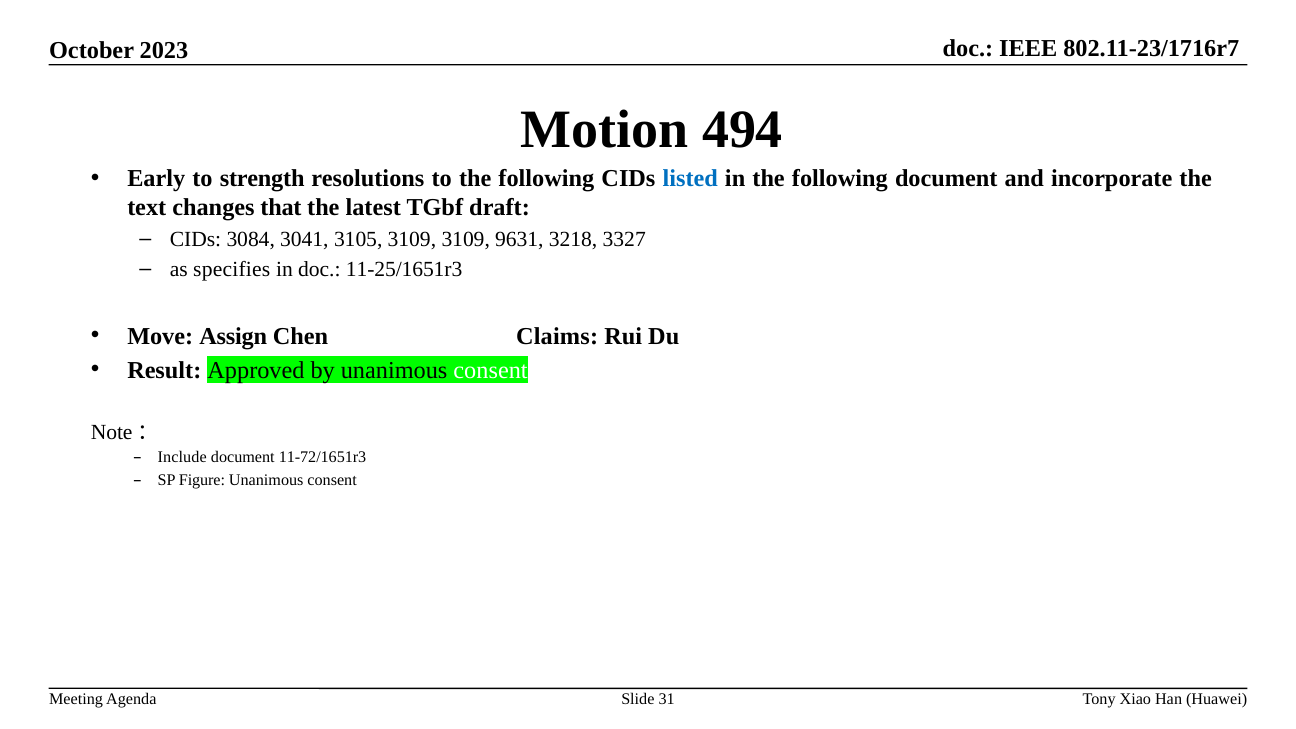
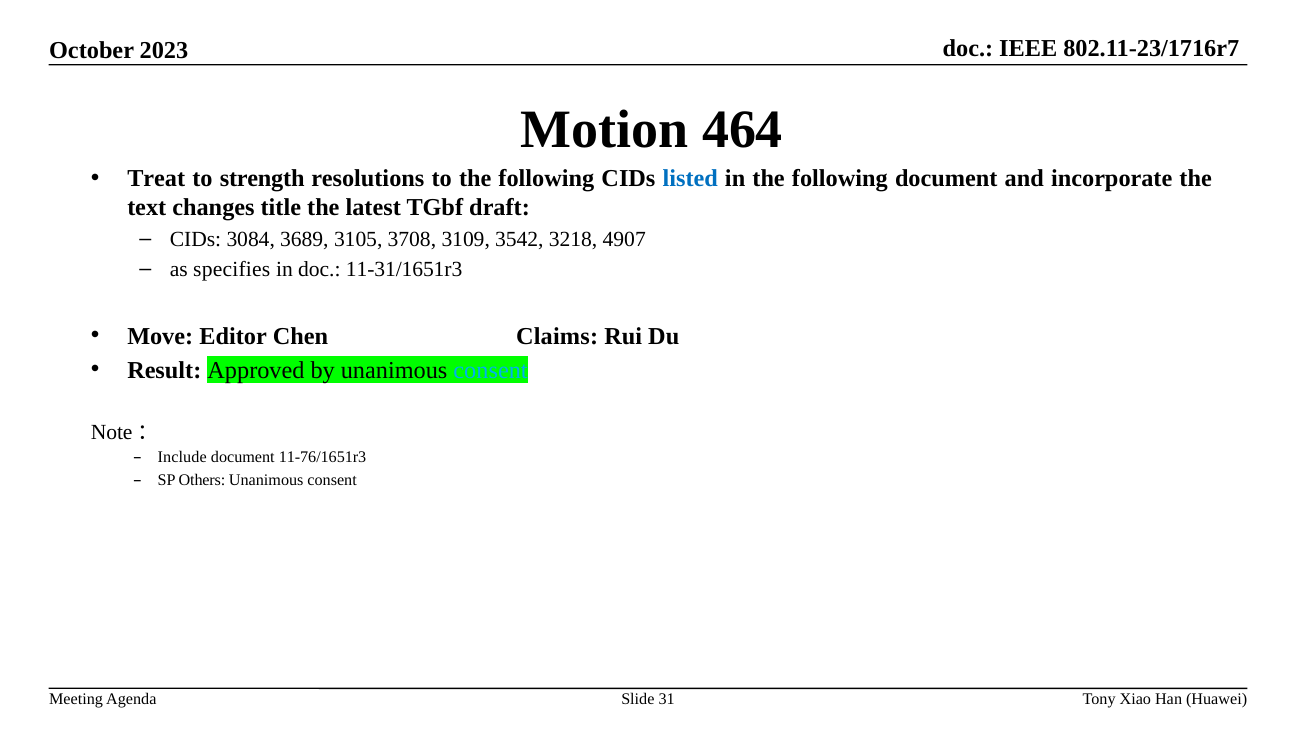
494: 494 -> 464 (743, 130)
Early: Early -> Treat (156, 178)
that: that -> title (281, 208)
3041: 3041 -> 3689 (304, 239)
3105 3109: 3109 -> 3708 (412, 239)
9631: 9631 -> 3542 (519, 239)
3327: 3327 -> 4907 (624, 239)
11-25/1651r3: 11-25/1651r3 -> 11-31/1651r3 (404, 269)
Assign: Assign -> Editor (233, 336)
consent colour: white -> light blue (491, 370)
11-72/1651r3: 11-72/1651r3 -> 11-76/1651r3 (323, 457)
Figure: Figure -> Others (202, 480)
